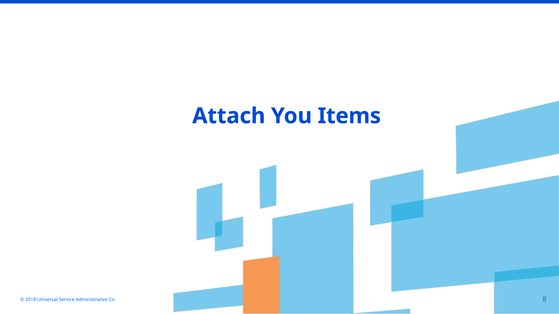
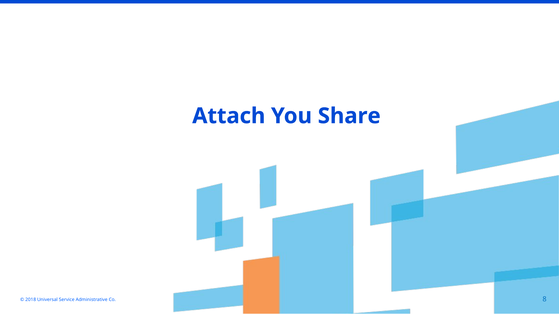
Items: Items -> Share (349, 116)
